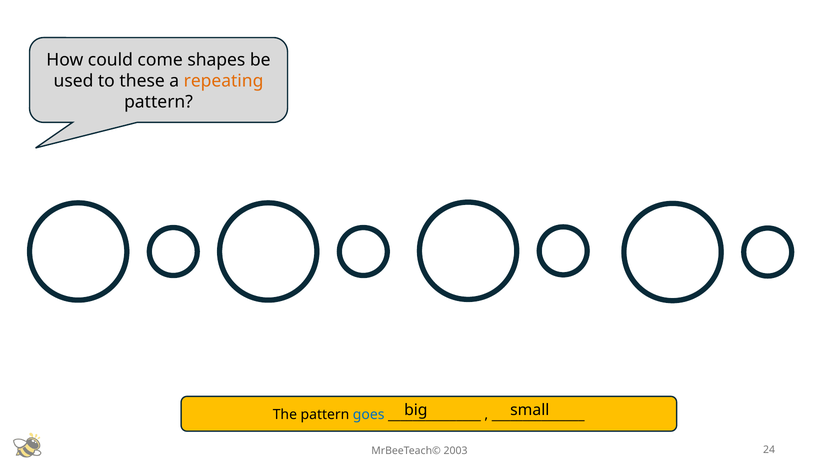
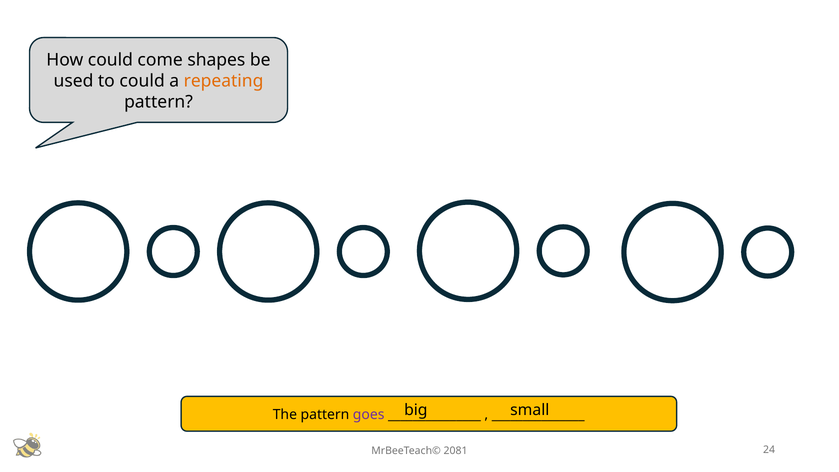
to these: these -> could (142, 81)
goes colour: blue -> purple (369, 415)
2003: 2003 -> 2081 (456, 451)
